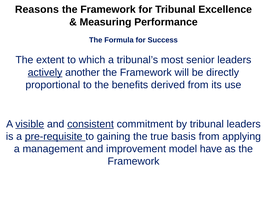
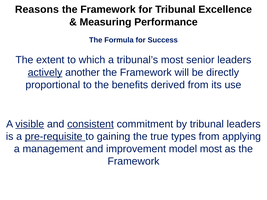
basis: basis -> types (184, 137)
model have: have -> most (211, 149)
